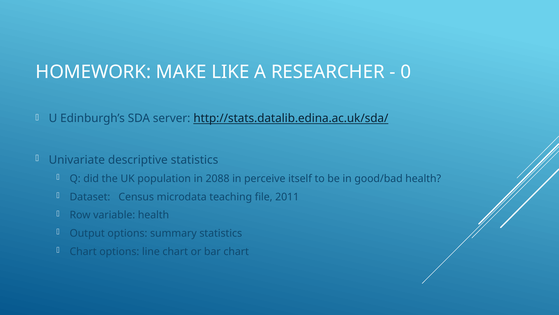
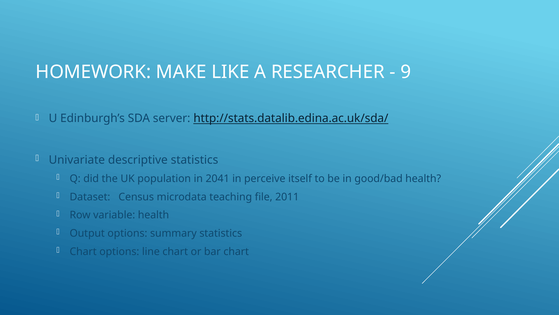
0: 0 -> 9 (406, 72)
2088: 2088 -> 2041 (218, 178)
